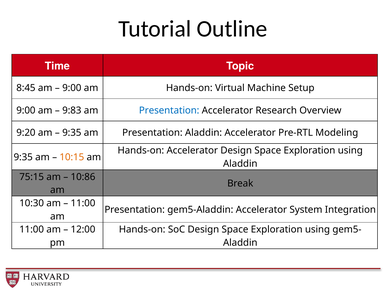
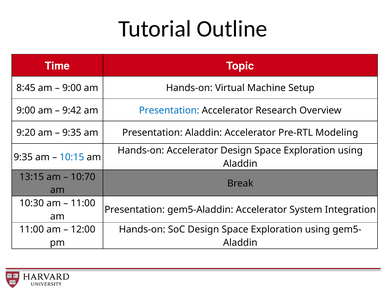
9:83: 9:83 -> 9:42 (72, 110)
10:15 colour: orange -> blue (72, 157)
75:15: 75:15 -> 13:15 (32, 177)
10:86: 10:86 -> 10:70 (83, 177)
